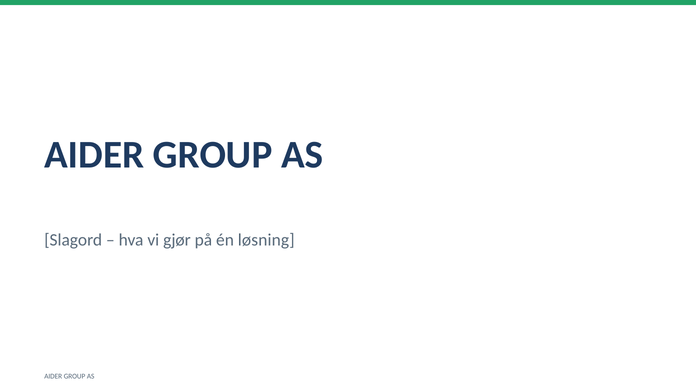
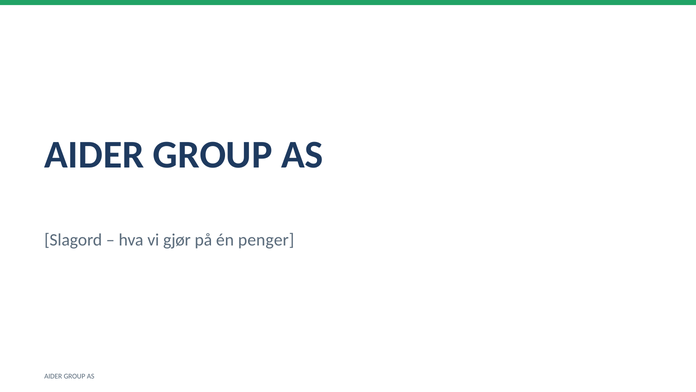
løsning: løsning -> penger (266, 240)
